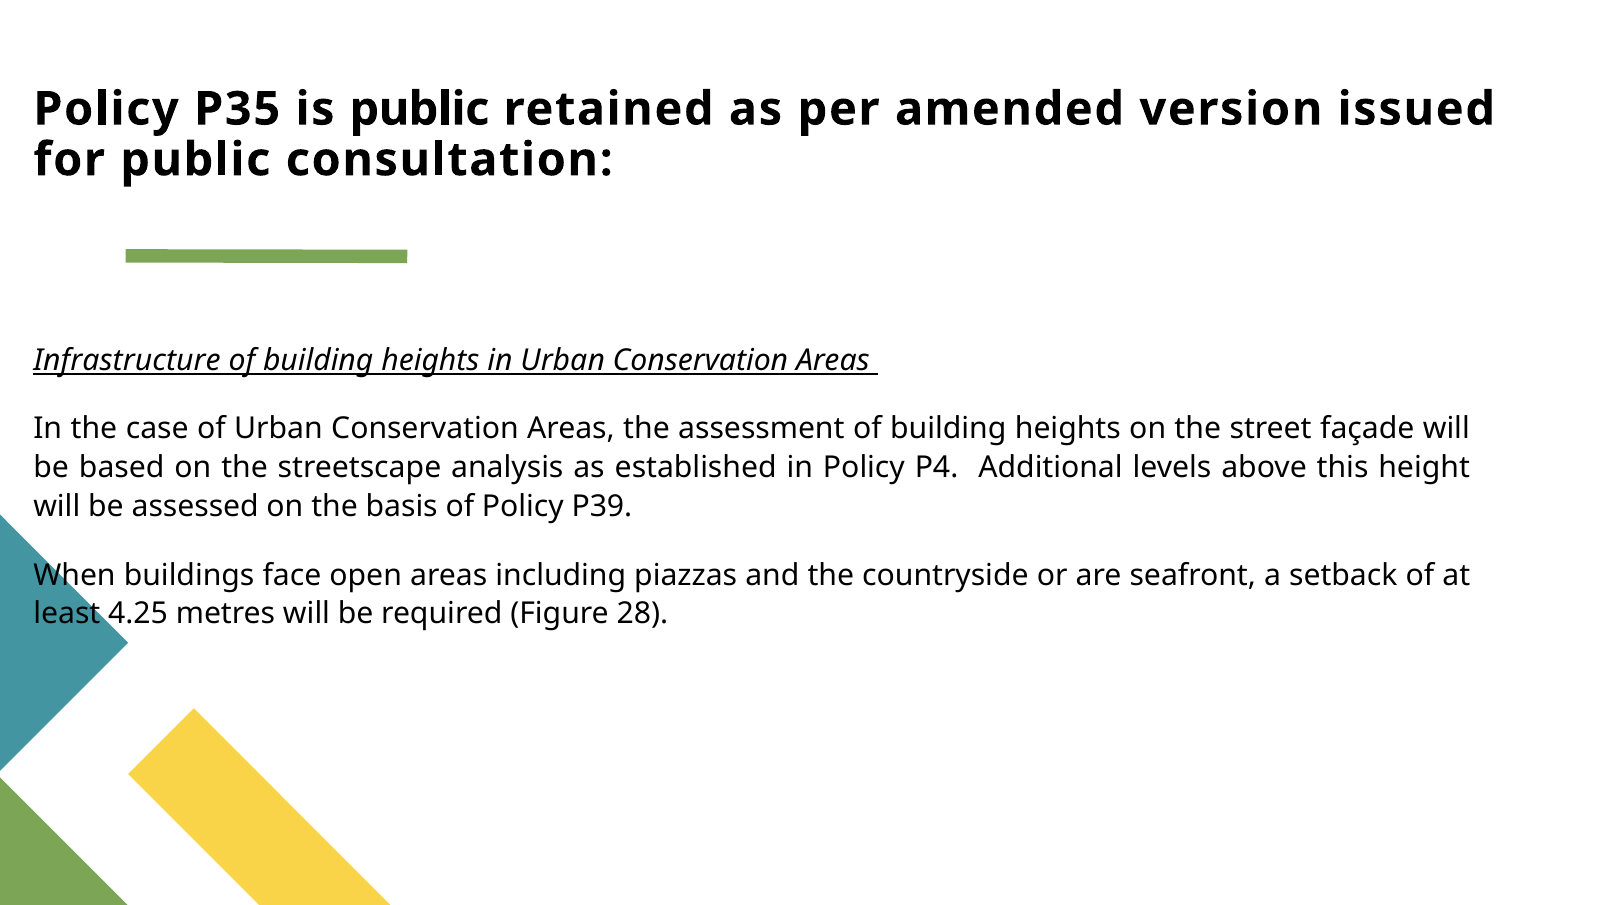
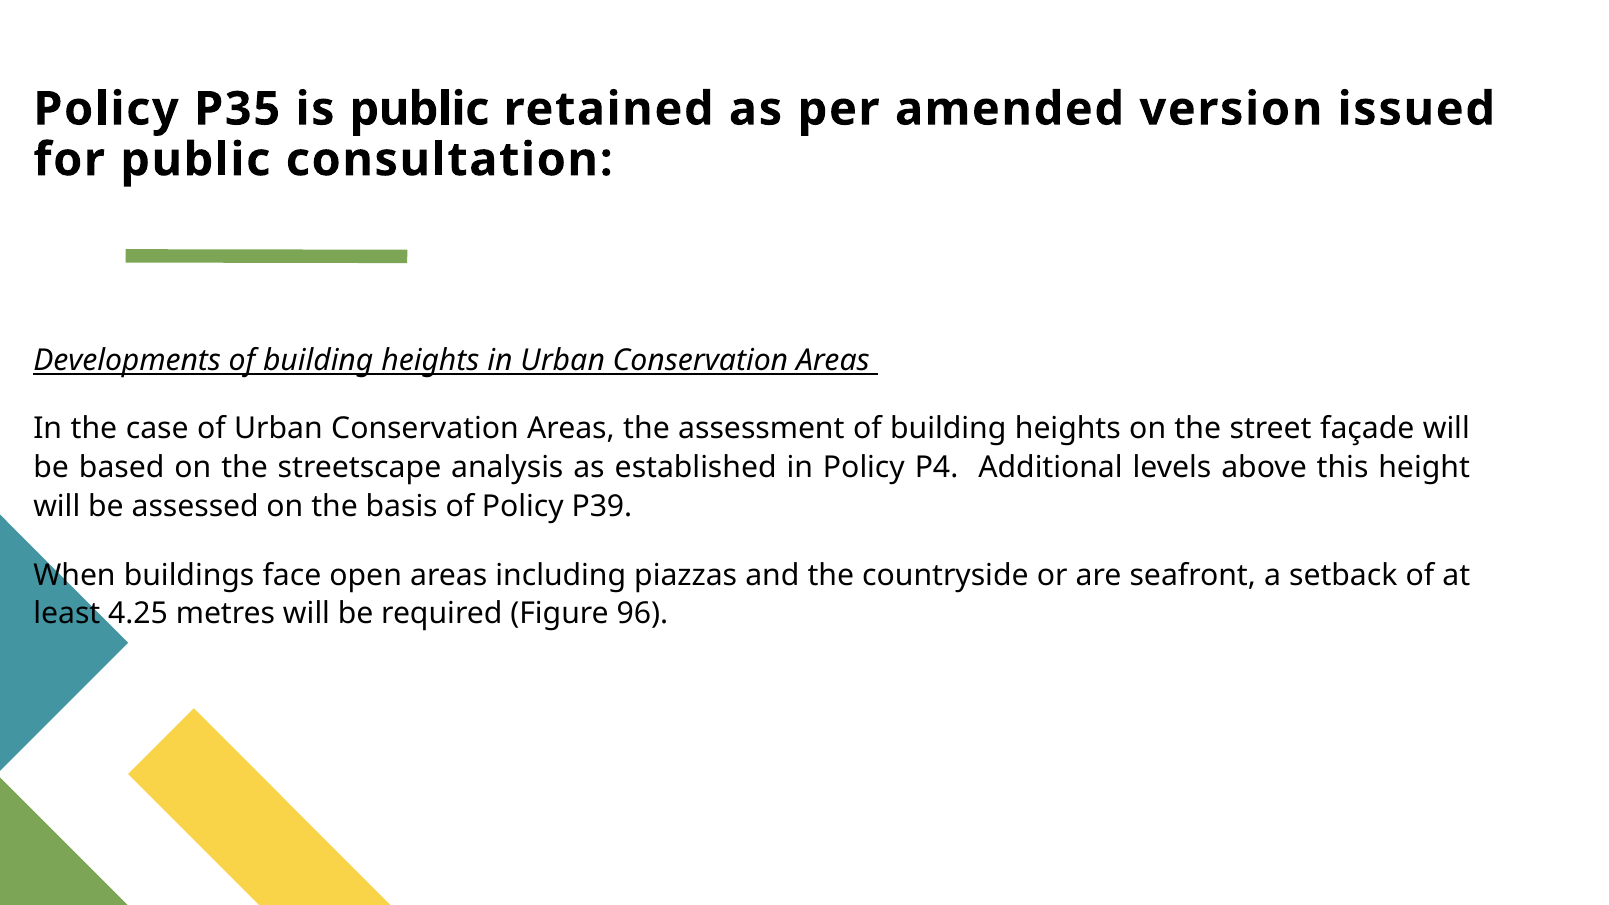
Infrastructure: Infrastructure -> Developments (127, 360)
28: 28 -> 96 (642, 614)
